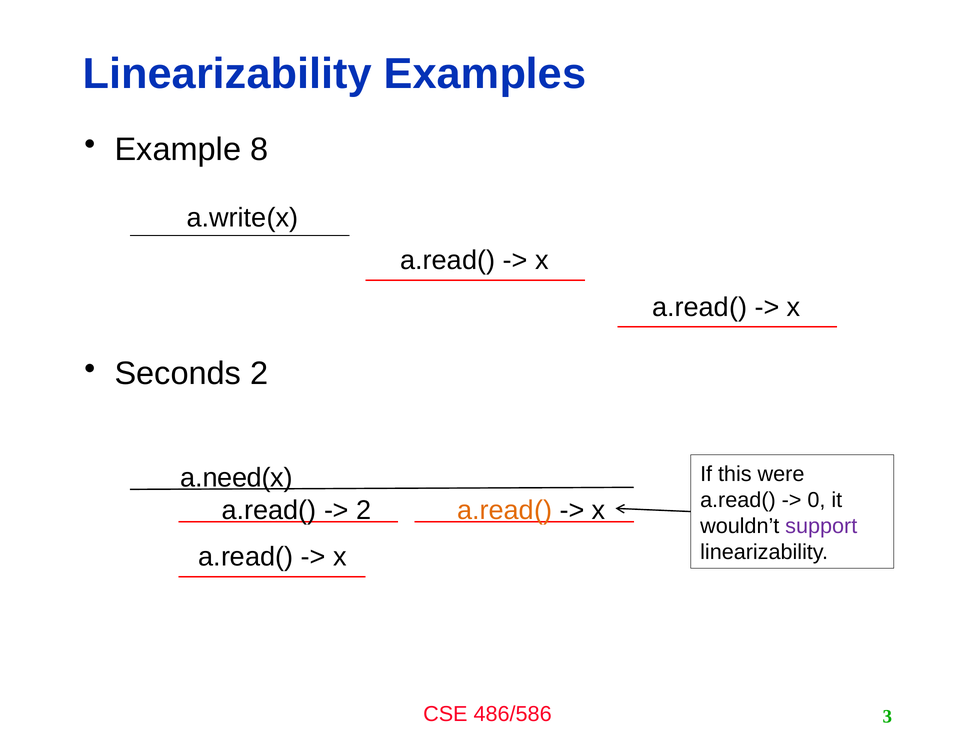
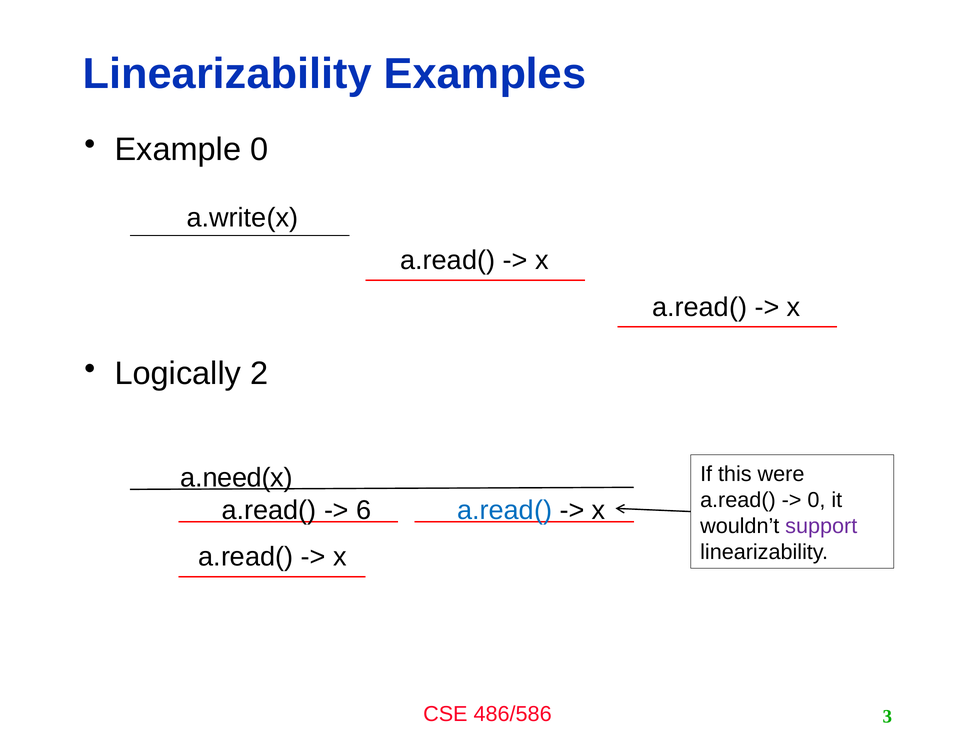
Example 8: 8 -> 0 (259, 150)
Seconds: Seconds -> Logically (178, 374)
2: 2 -> 6 (364, 510)
a.read( colour: orange -> blue (505, 510)
